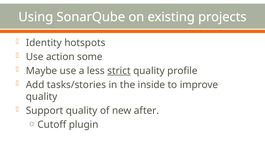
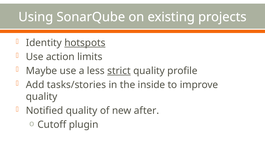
hotspots underline: none -> present (85, 43)
some: some -> limits (90, 57)
Support: Support -> Notified (45, 111)
